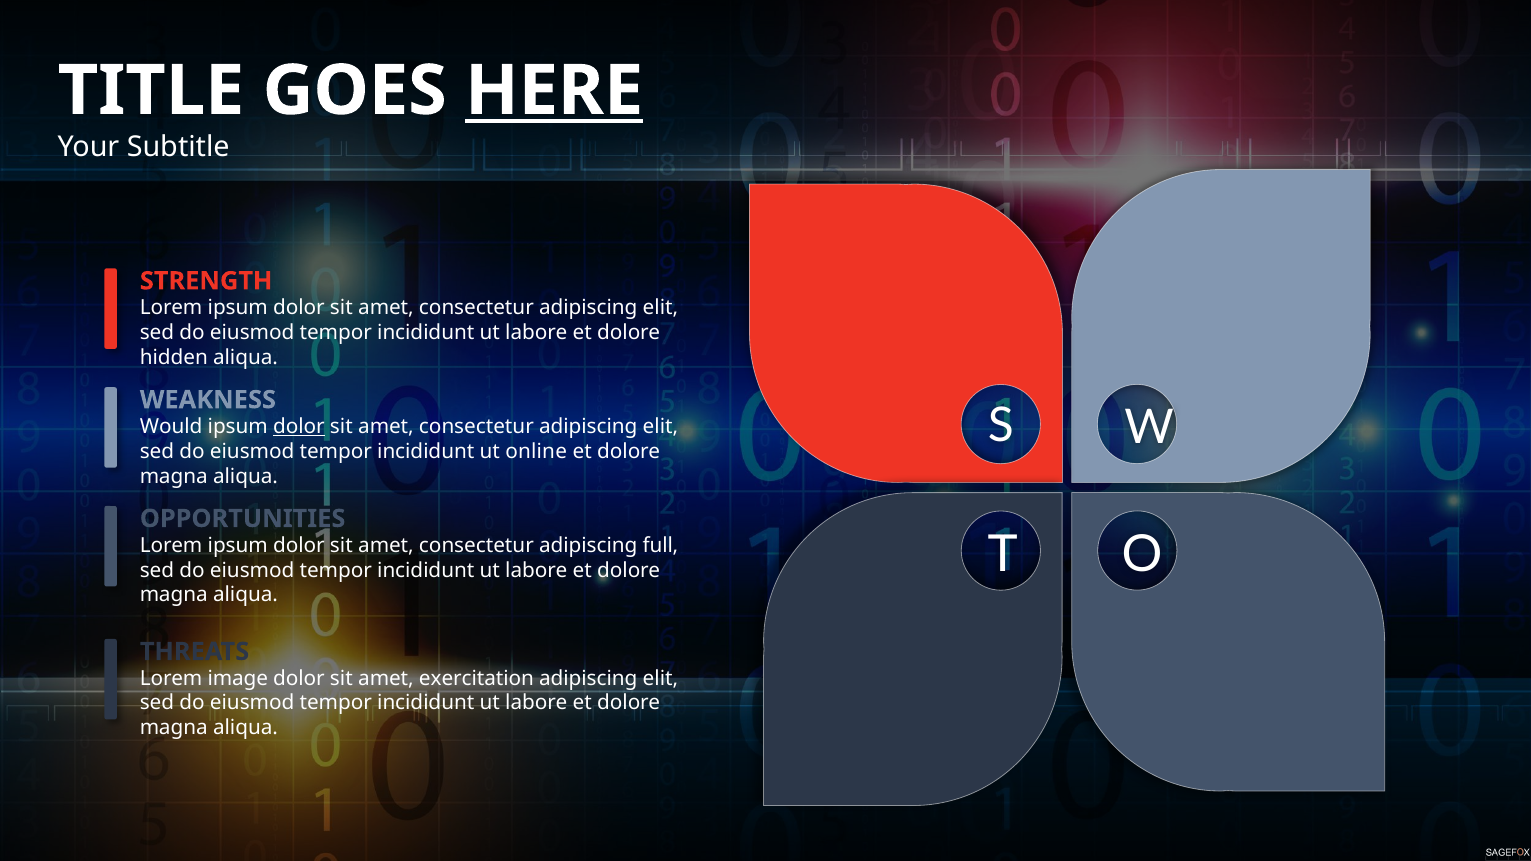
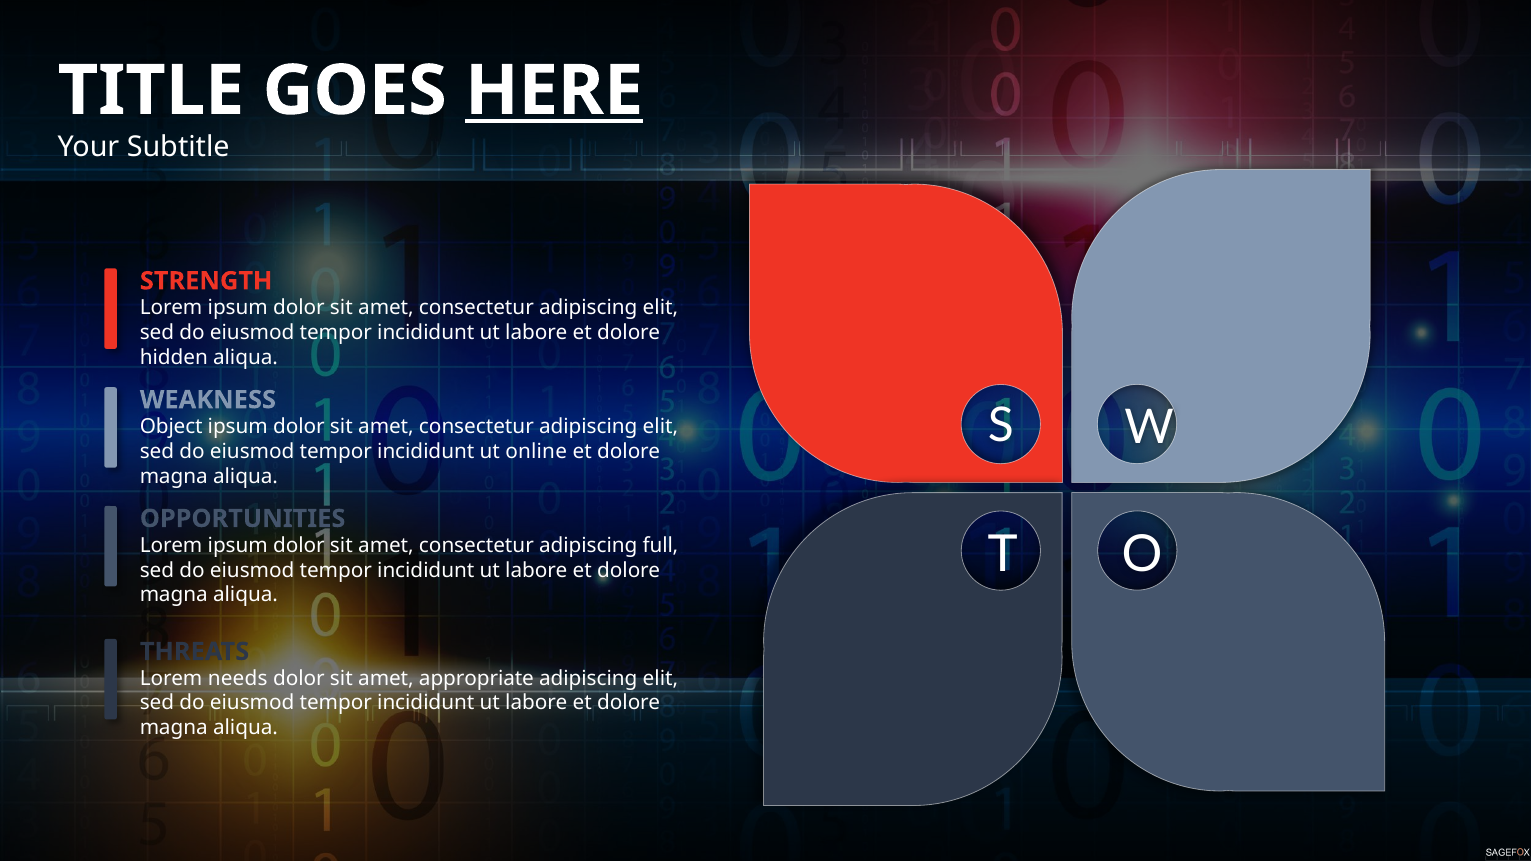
Would: Would -> Object (171, 427)
dolor underline: present -> none (299, 427)
image: image -> needs (238, 678)
exercitation: exercitation -> appropriate (476, 678)
